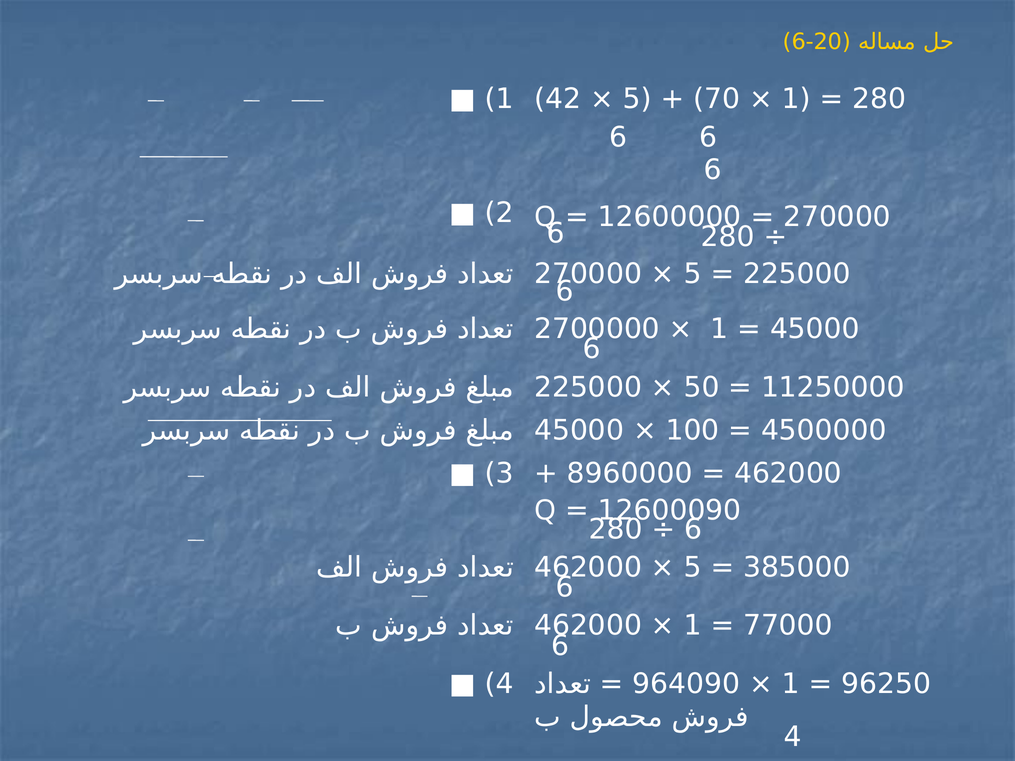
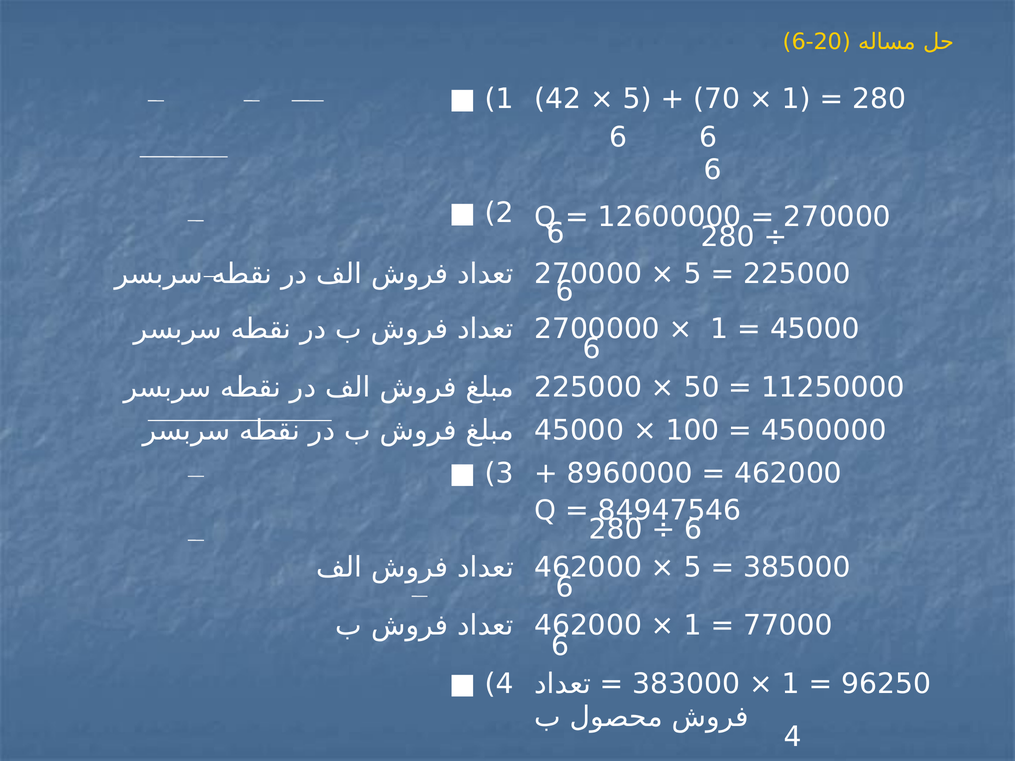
12600090: 12600090 -> 84947546 (670, 511)
964090: 964090 -> 383000 (686, 684)
